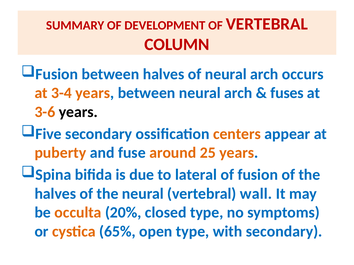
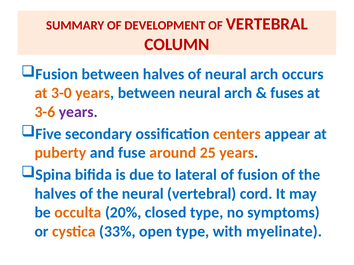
3-4: 3-4 -> 3-0 (62, 93)
years colour: black -> purple (78, 112)
wall: wall -> cord (256, 194)
65%: 65% -> 33% (117, 232)
with secondary: secondary -> myelinate (284, 232)
